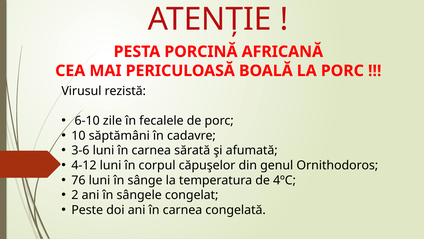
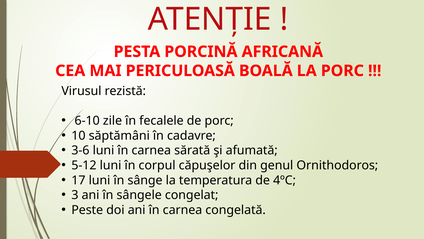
4-12: 4-12 -> 5-12 (84, 165)
76: 76 -> 17 (78, 180)
2: 2 -> 3 (75, 195)
